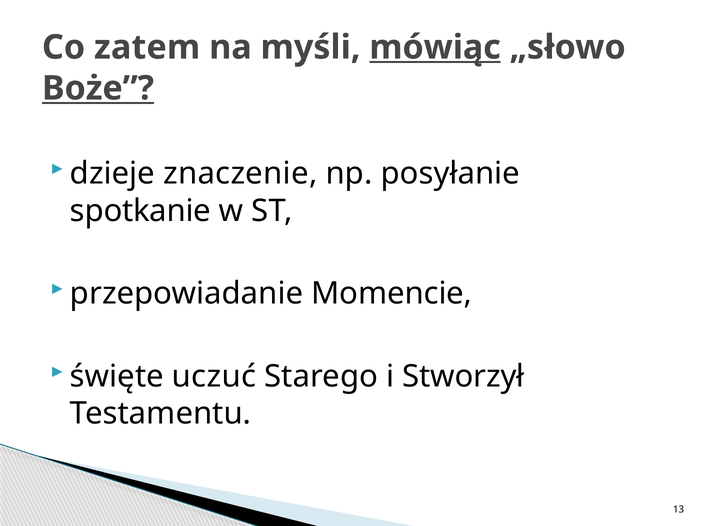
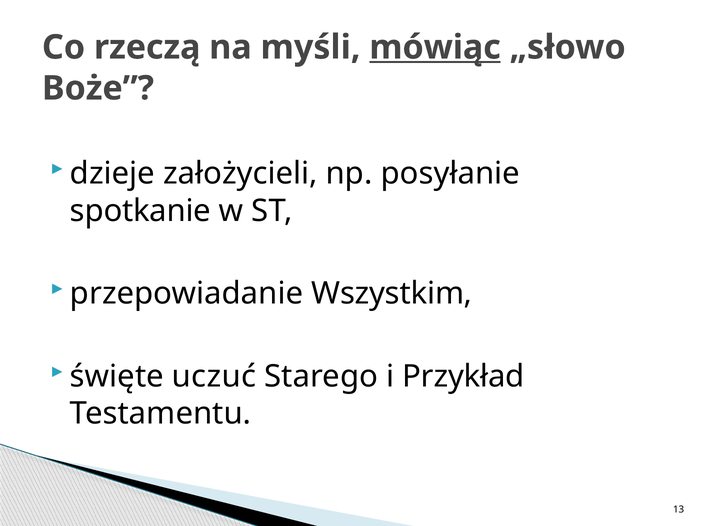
zatem: zatem -> rzeczą (147, 47)
Boże underline: present -> none (98, 88)
znaczenie: znaczenie -> założycieli (240, 173)
Momencie: Momencie -> Wszystkim (392, 293)
Stworzył: Stworzył -> Przykład (463, 376)
